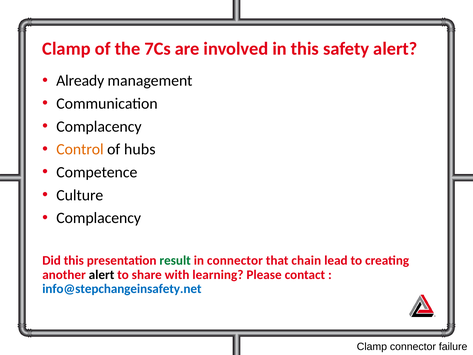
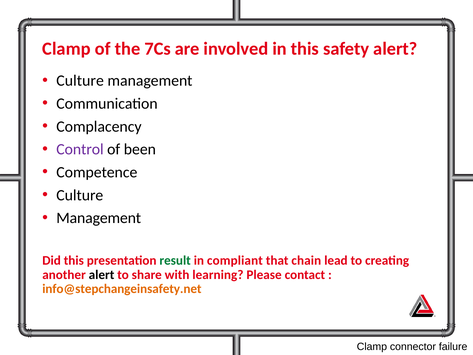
Already: Already -> Culture (80, 81)
Control colour: orange -> purple (80, 149)
hubs: hubs -> been (140, 149)
Complacency: Complacency -> Management (99, 218)
in connector: connector -> compliant (235, 260)
info@stepchangeinsafety.net colour: blue -> orange (122, 289)
